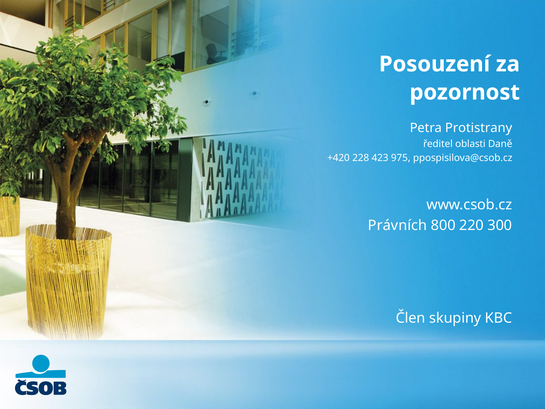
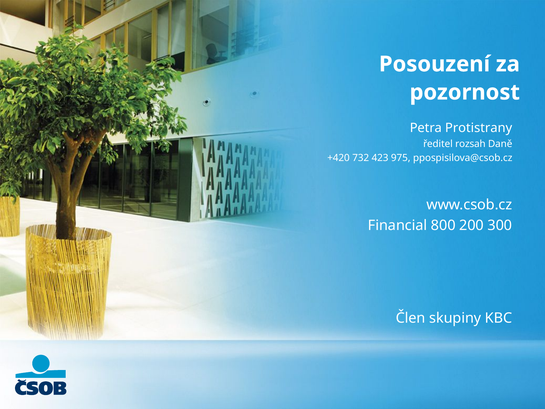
oblasti: oblasti -> rozsah (470, 144)
228: 228 -> 732 (361, 158)
Právních: Právních -> Financial (398, 225)
220: 220 -> 200 (472, 225)
